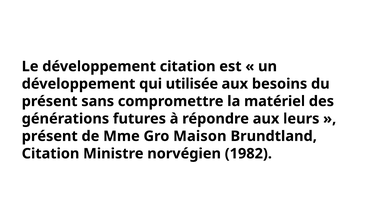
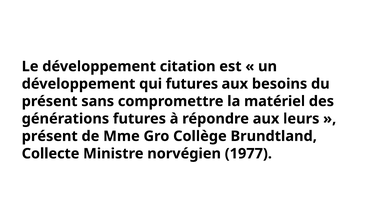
qui utilisée: utilisée -> futures (192, 84)
Maison: Maison -> Collège (200, 136)
Citation: Citation -> Collecte (51, 154)
1982: 1982 -> 1977 (248, 154)
